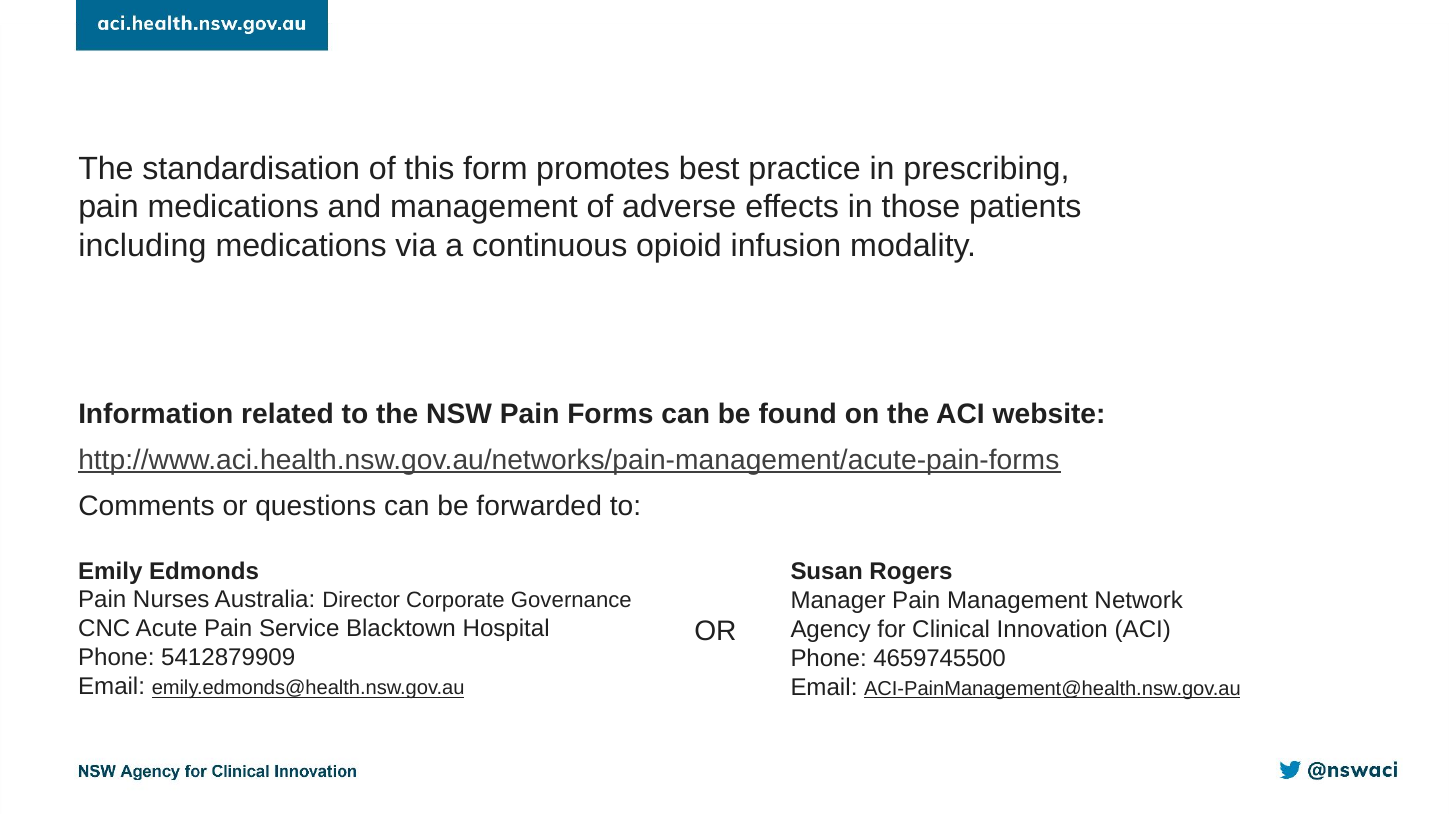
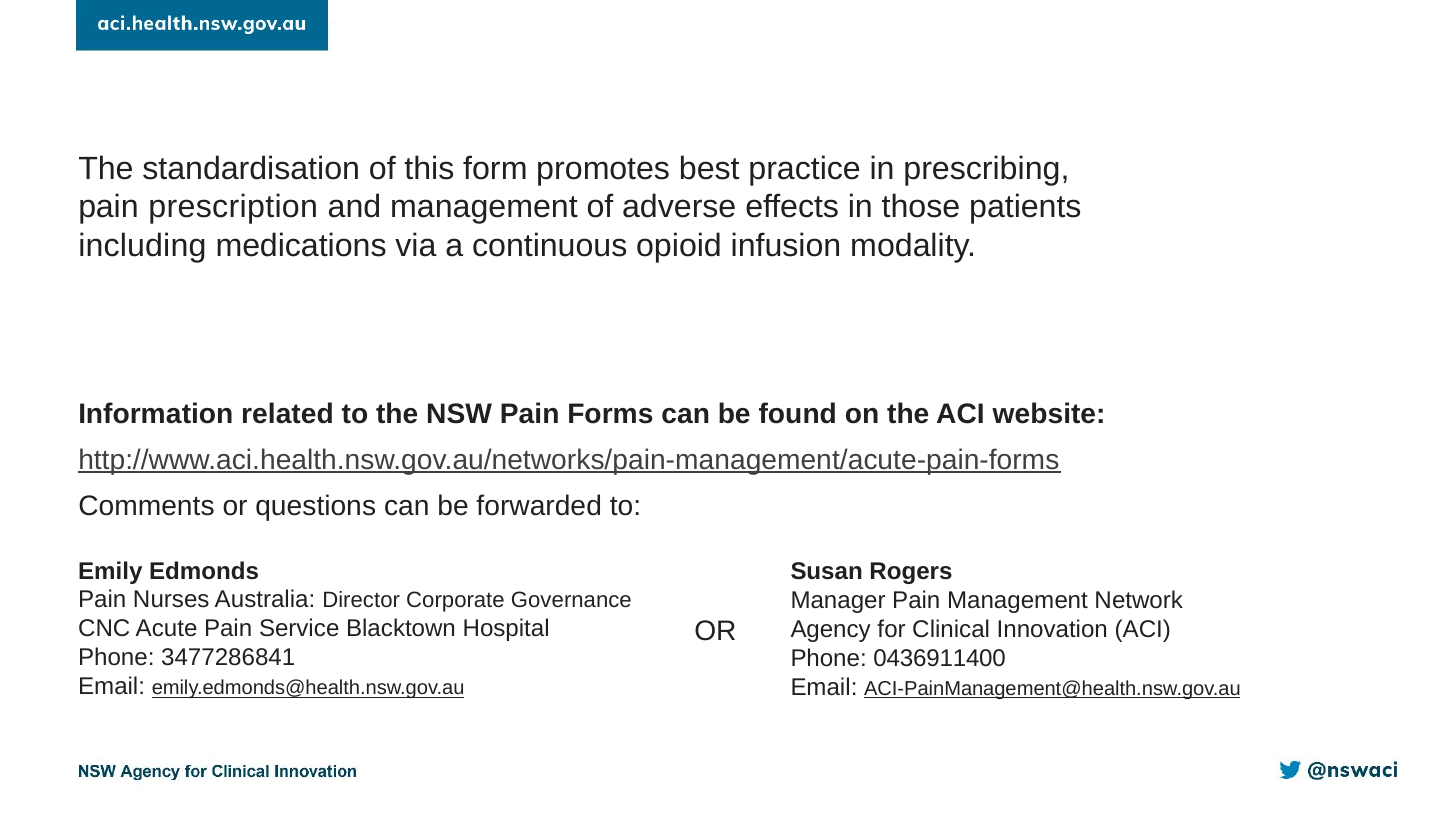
pain medications: medications -> prescription (233, 207)
5412879909: 5412879909 -> 3477286841 (228, 658)
4659745500: 4659745500 -> 0436911400 (940, 658)
